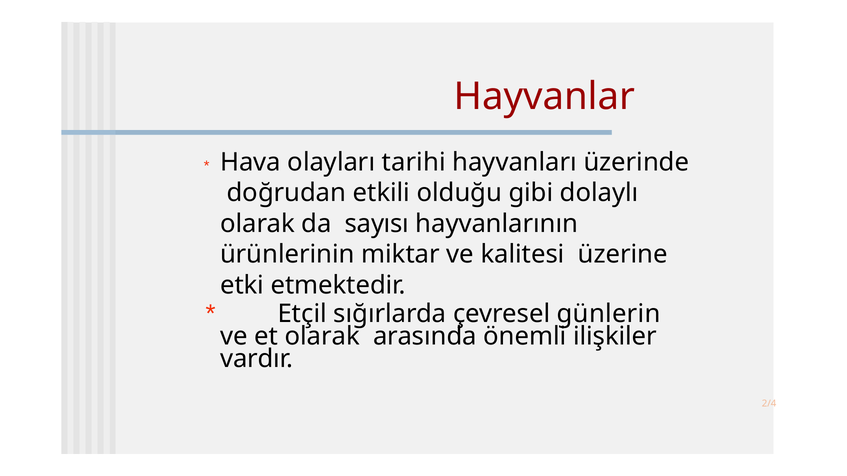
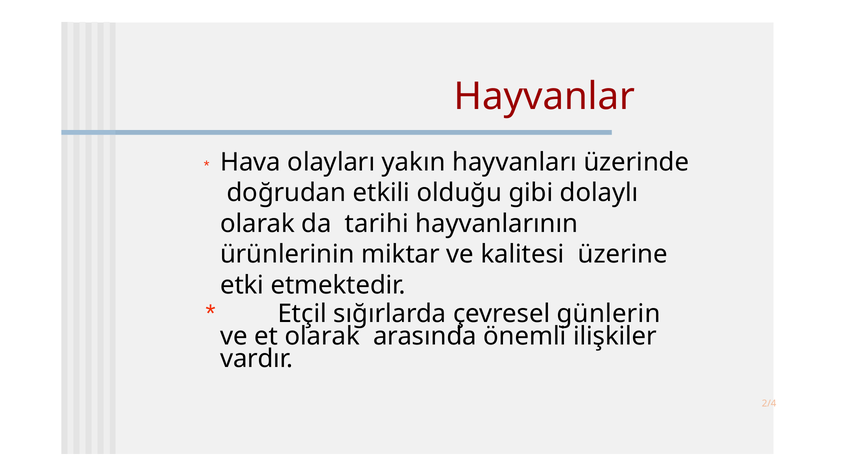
tarihi: tarihi -> yakın (414, 162)
sayısı: sayısı -> tarihi (377, 224)
